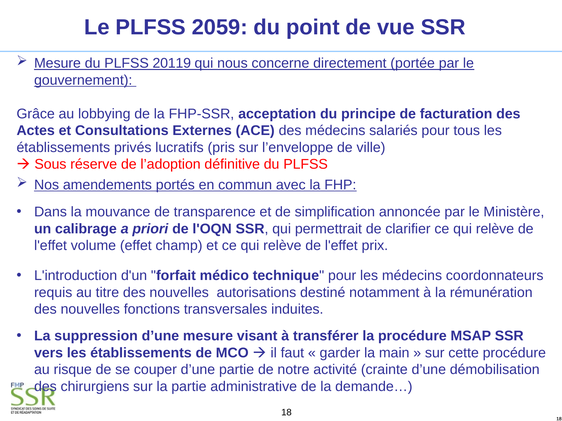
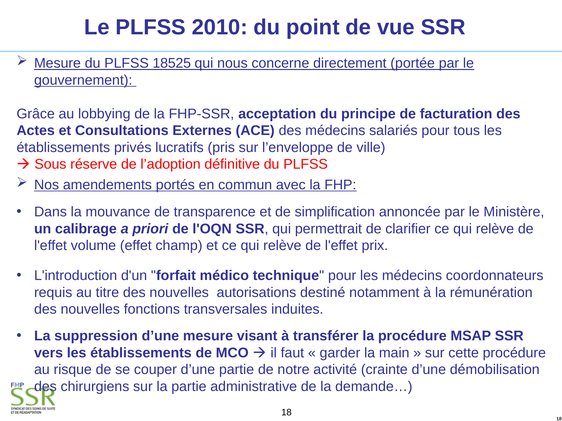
2059: 2059 -> 2010 (220, 27)
20119: 20119 -> 18525 (172, 63)
